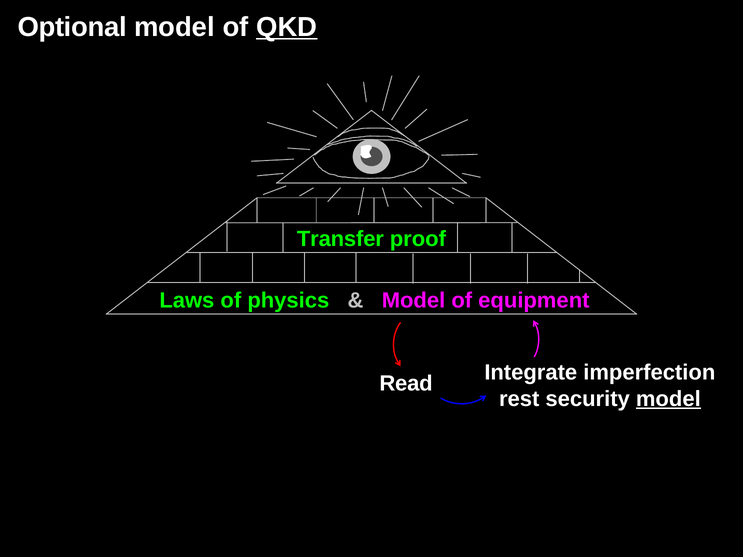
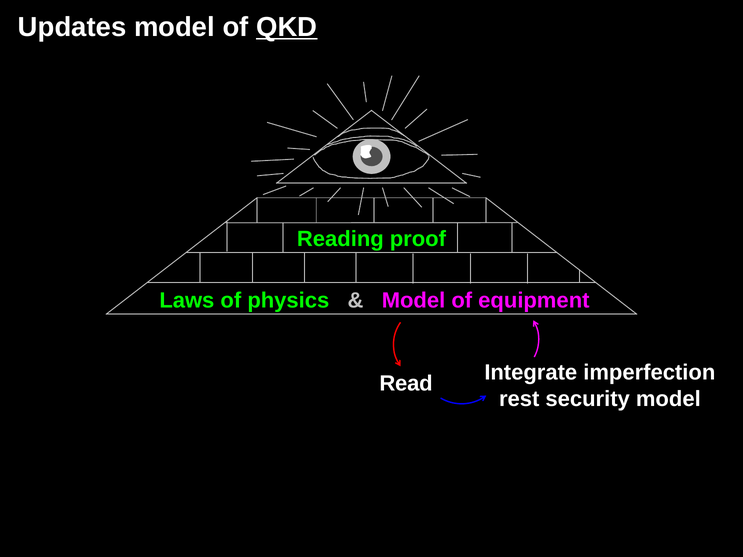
Optional: Optional -> Updates (72, 27)
Transfer: Transfer -> Reading (340, 239)
model underline: present -> none (668, 399)
